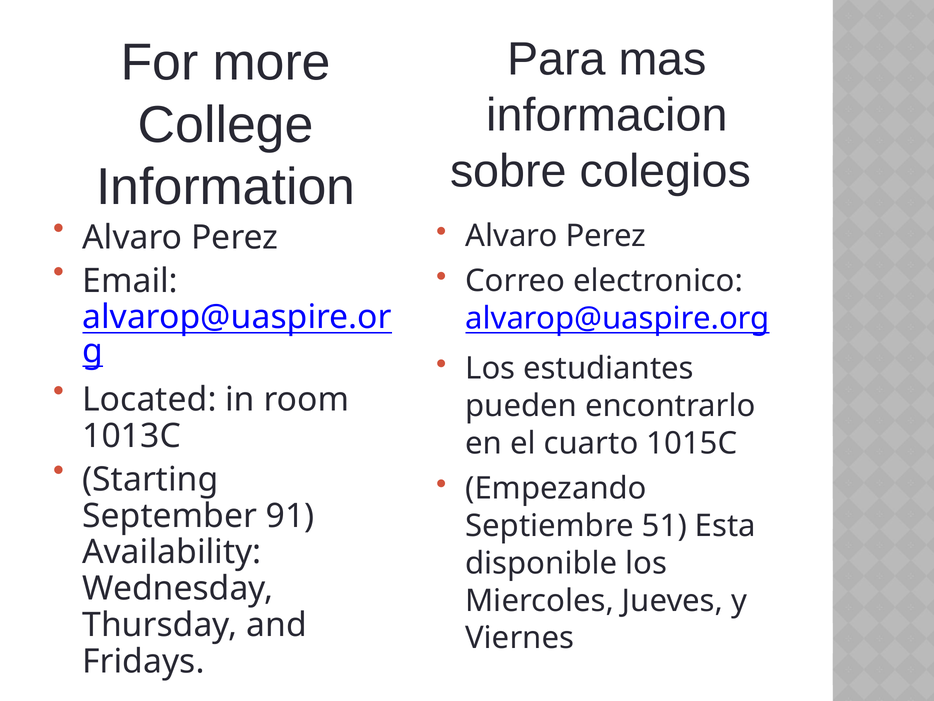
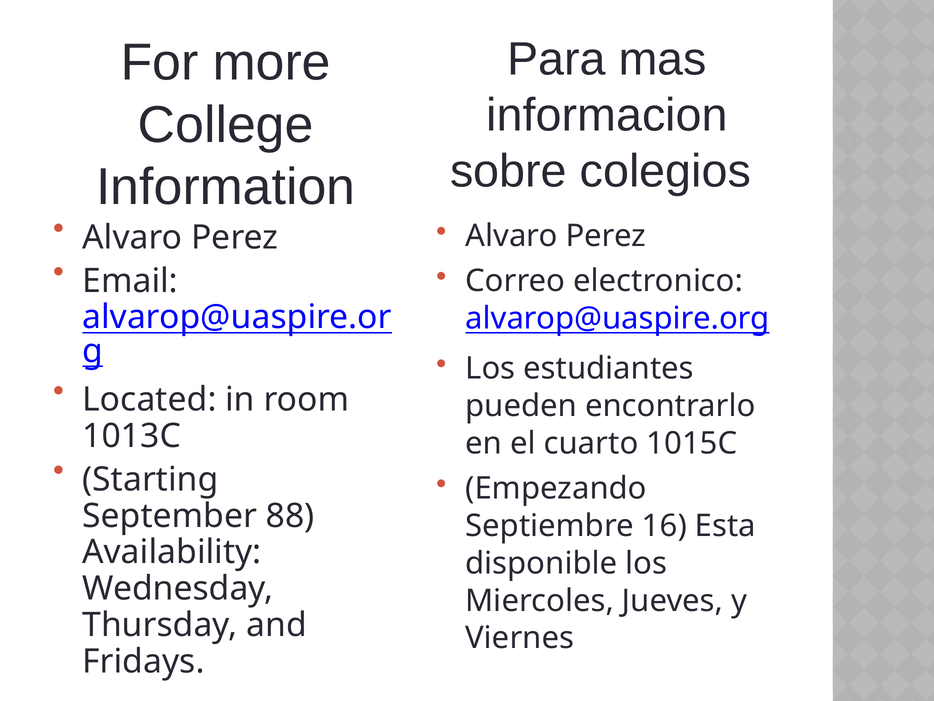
91: 91 -> 88 (290, 516)
51: 51 -> 16 (664, 526)
